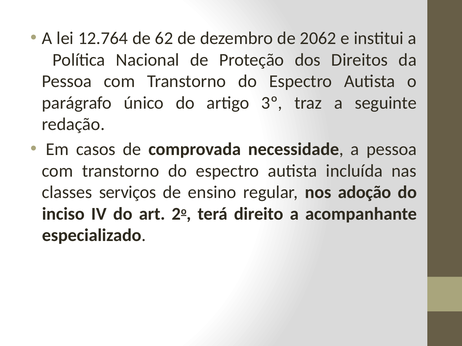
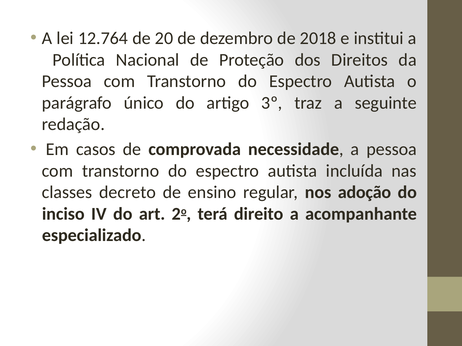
62: 62 -> 20 (164, 38)
2062: 2062 -> 2018 (318, 38)
serviços: serviços -> decreto (128, 193)
